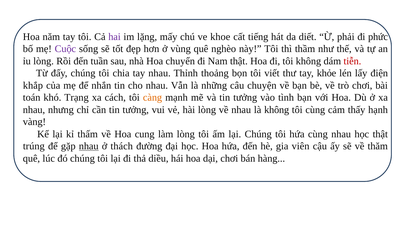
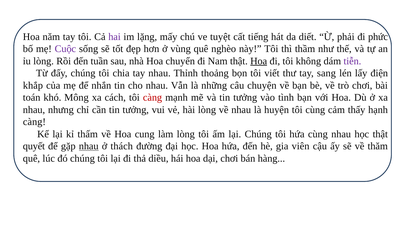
khoe: khoe -> tuyệt (220, 37)
Hoa underline: none -> present (259, 61)
tiễn colour: red -> purple (352, 61)
khỏe: khỏe -> sang (326, 73)
Trạng: Trạng -> Mông (76, 97)
càng colour: orange -> red (152, 97)
là không: không -> huyện (277, 110)
vàng: vàng -> càng (34, 122)
trúng: trúng -> quyết (34, 146)
